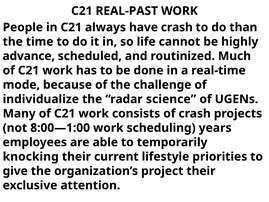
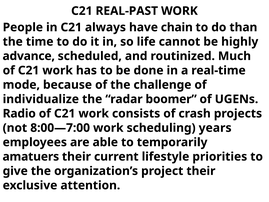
have crash: crash -> chain (177, 27)
science: science -> boomer (171, 99)
Many: Many -> Radio (19, 113)
8:00—1:00: 8:00—1:00 -> 8:00—7:00 (60, 128)
knocking: knocking -> amatuers (31, 156)
